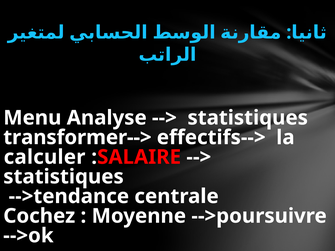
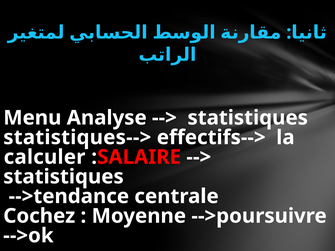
transformer-->: transformer--> -> statistiques--> (77, 138)
